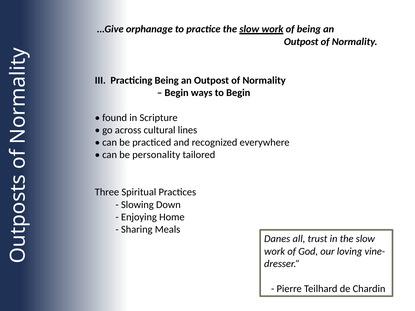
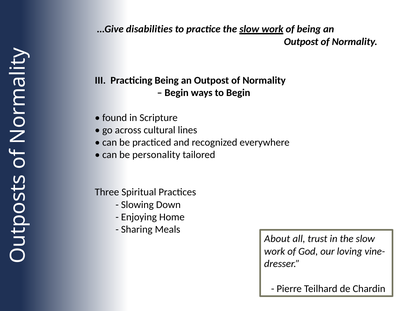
orphanage: orphanage -> disabilities (149, 29)
Danes: Danes -> About (277, 239)
